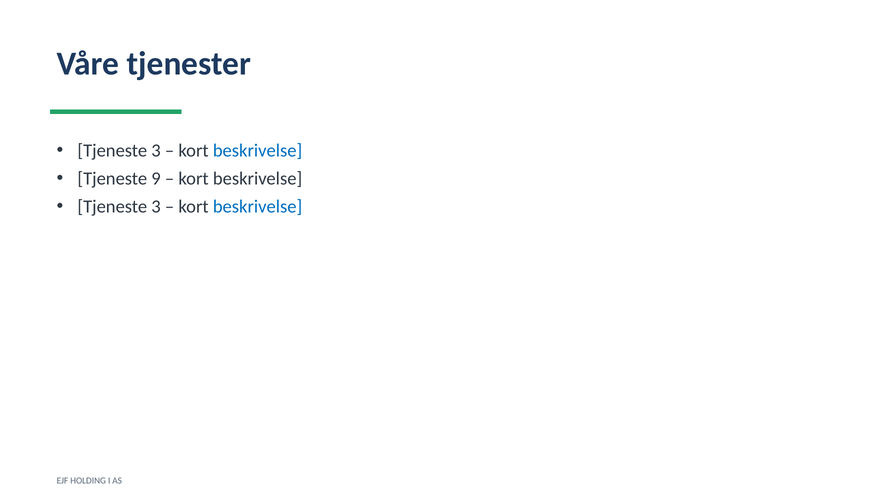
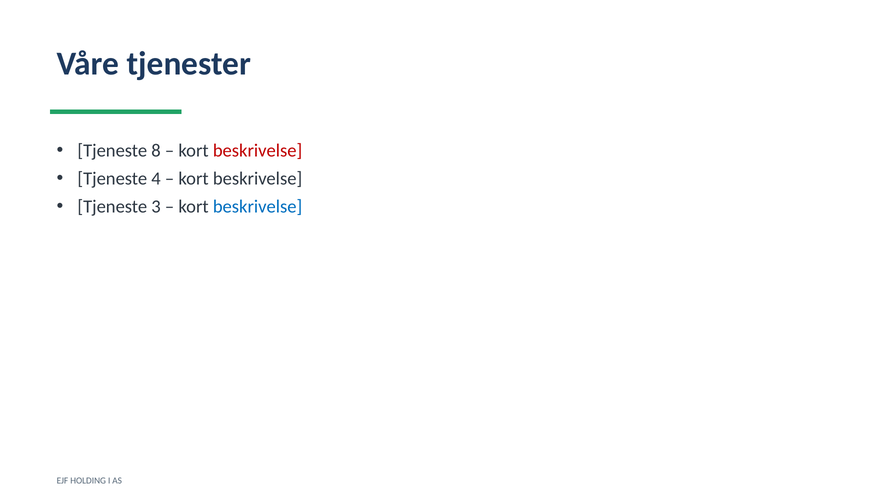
3: 3 -> 8 (156, 151)
beskrivelse colour: blue -> red (258, 151)
9: 9 -> 4 (156, 179)
